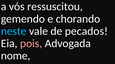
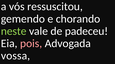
neste colour: light blue -> light green (14, 31)
pecados: pecados -> padeceu (86, 31)
nome: nome -> vossa (16, 56)
